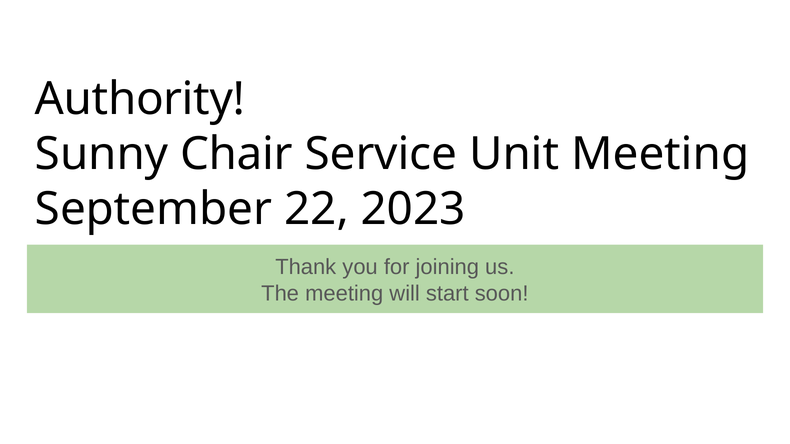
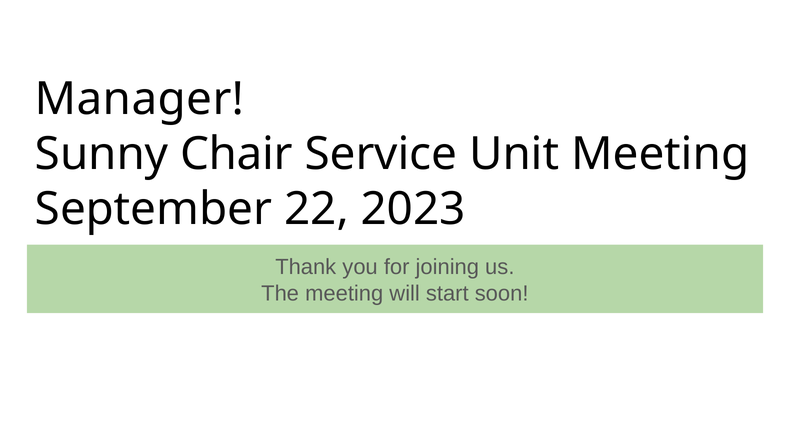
Authority: Authority -> Manager (140, 99)
